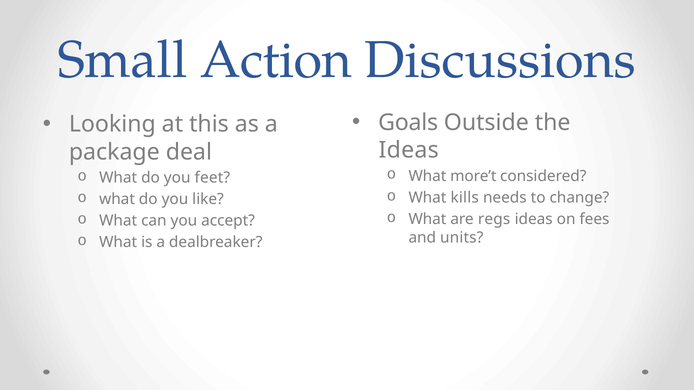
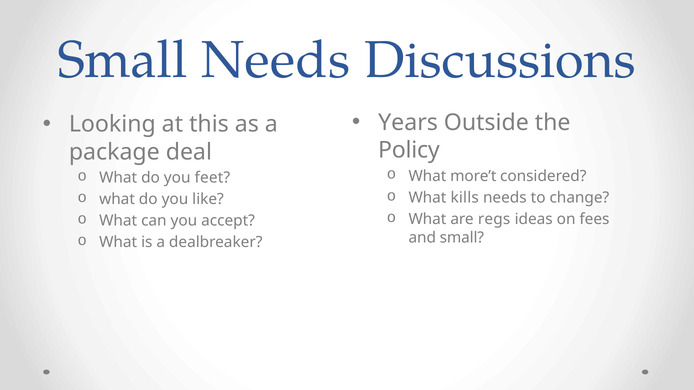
Small Action: Action -> Needs (276, 60)
Goals: Goals -> Years (408, 123)
Ideas: Ideas -> Policy (409, 150)
and units: units -> small (462, 238)
